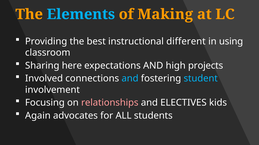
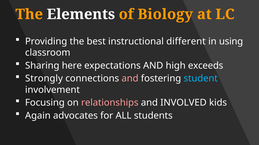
Elements colour: light blue -> white (81, 14)
Making: Making -> Biology (165, 14)
projects: projects -> exceeds (206, 66)
Involved: Involved -> Strongly (44, 79)
and colour: light blue -> pink (130, 79)
ELECTIVES: ELECTIVES -> INVOLVED (183, 103)
